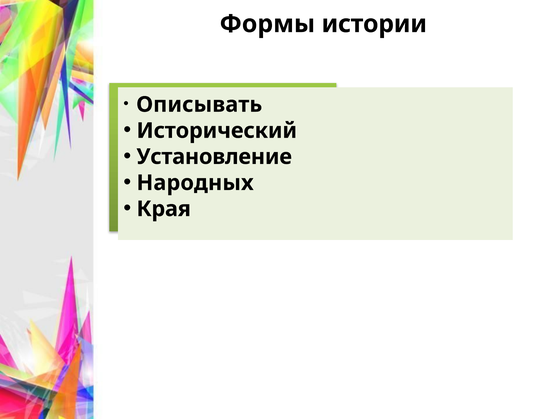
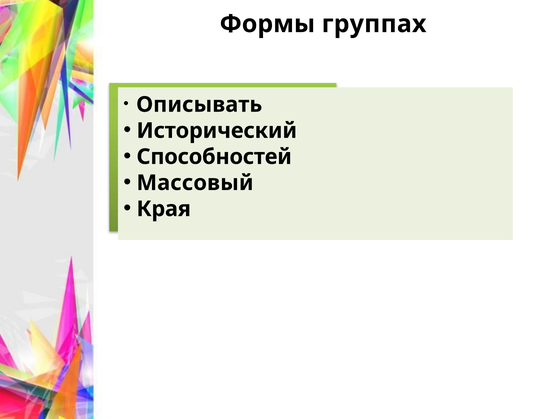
истории: истории -> группах (374, 24)
Установление: Установление -> Способностей (214, 157)
Народных: Народных -> Массовый (195, 183)
